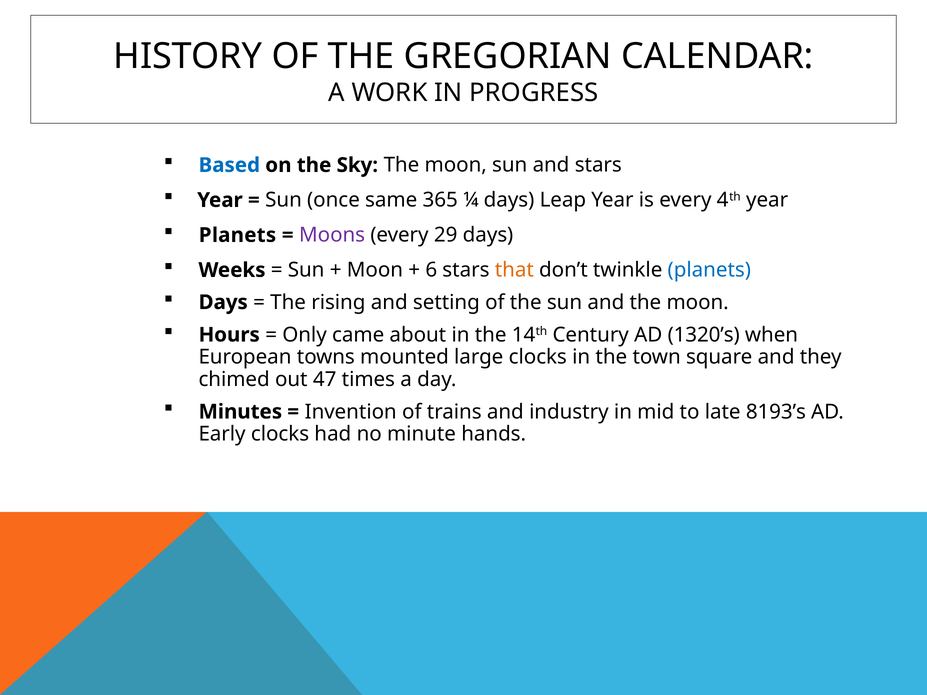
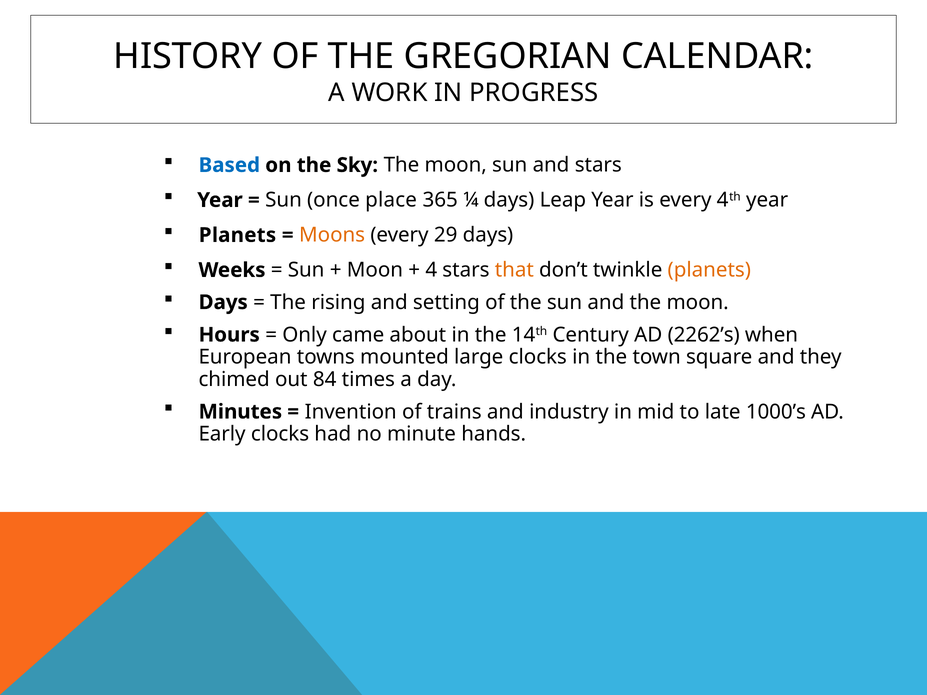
same: same -> place (391, 200)
Moons colour: purple -> orange (332, 235)
6: 6 -> 4 (431, 270)
planets colour: blue -> orange (709, 270)
1320’s: 1320’s -> 2262’s (704, 335)
47: 47 -> 84 (325, 379)
8193’s: 8193’s -> 1000’s (776, 412)
